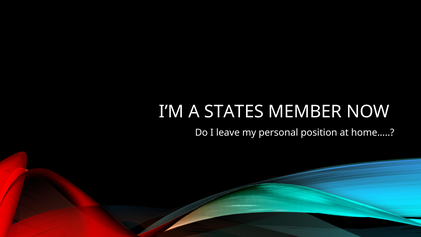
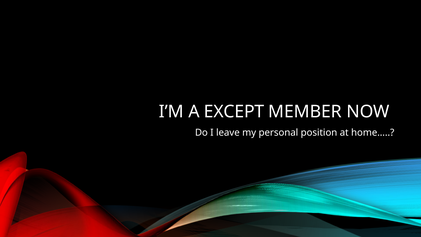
STATES: STATES -> EXCEPT (234, 112)
